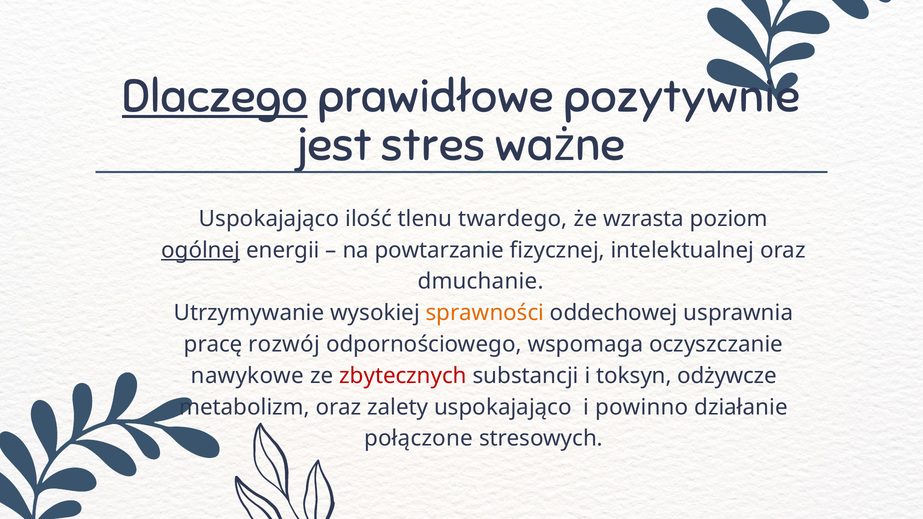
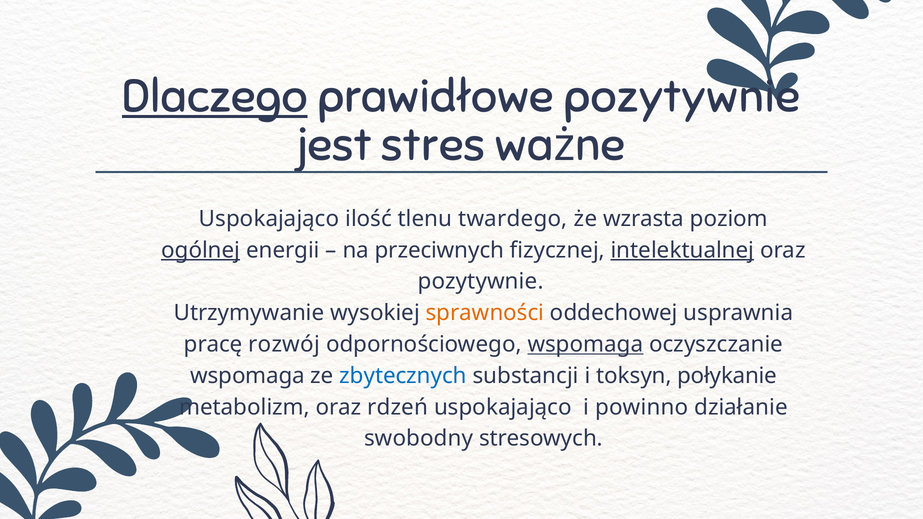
powtarzanie: powtarzanie -> przeciwnych (439, 250)
intelektualnej underline: none -> present (682, 250)
dmuchanie: dmuchanie -> pozytywnie (481, 282)
wspomaga underline: none -> present (585, 344)
nawykowe: nawykowe -> wspomaga (248, 376)
zbytecznych colour: red -> blue (403, 376)
odżywcze: odżywcze -> połykanie (727, 376)
zalety: zalety -> rdzeń (398, 407)
połączone: połączone -> swobodny (419, 439)
